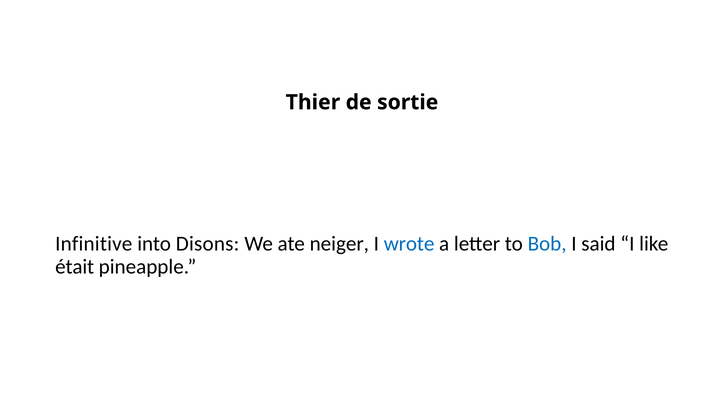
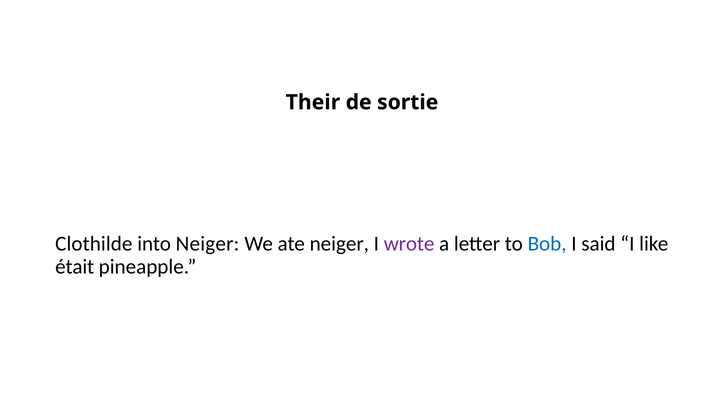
Thier: Thier -> Their (313, 102)
Infinitive: Infinitive -> Clothilde (94, 244)
into Disons: Disons -> Neiger (208, 244)
wrote colour: blue -> purple (409, 244)
